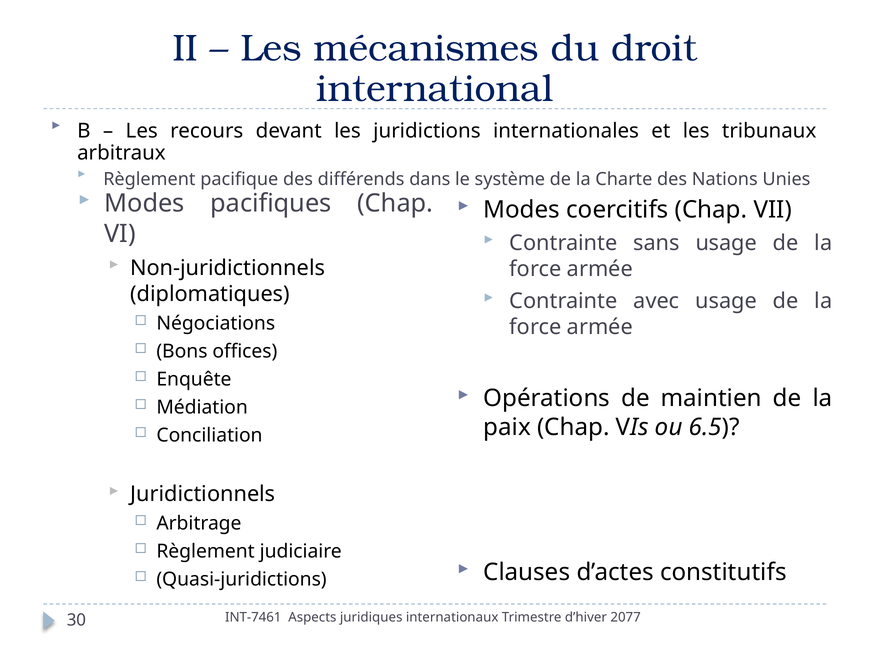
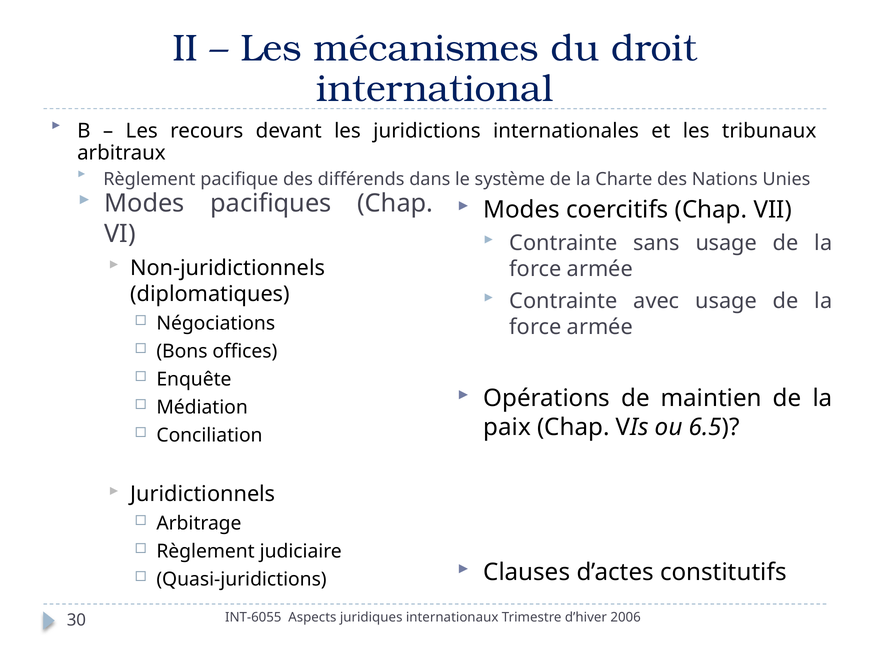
INT-7461: INT-7461 -> INT-6055 (253, 618)
2077: 2077 -> 2006 (626, 618)
